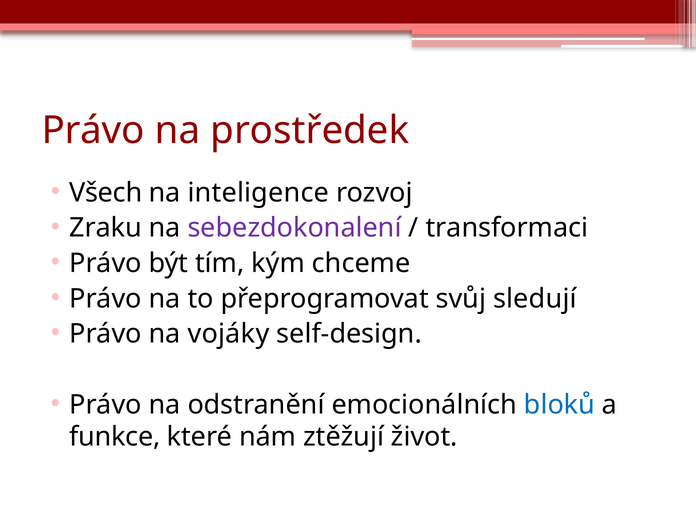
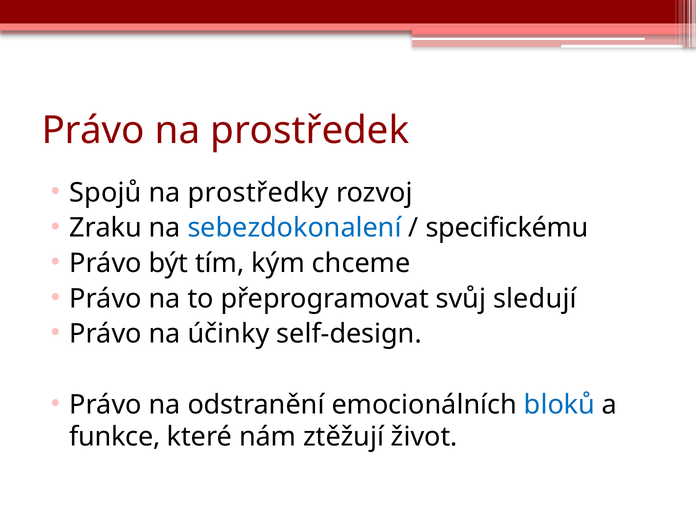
Všech: Všech -> Spojů (106, 193)
inteligence: inteligence -> prostředky (258, 193)
sebezdokonalení colour: purple -> blue (295, 228)
transformaci: transformaci -> specifickému (507, 228)
vojáky: vojáky -> účinky (229, 334)
